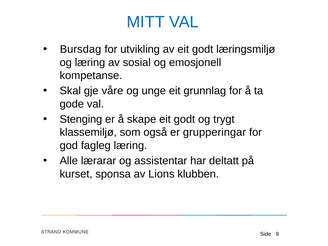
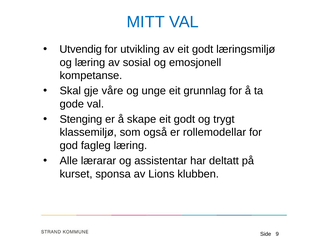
Bursdag: Bursdag -> Utvendig (81, 49)
grupperingar: grupperingar -> rollemodellar (215, 132)
